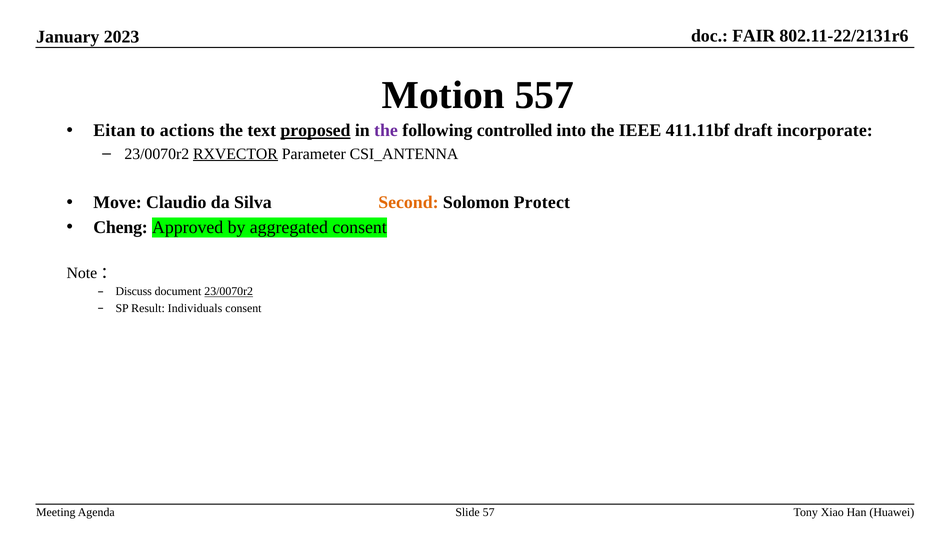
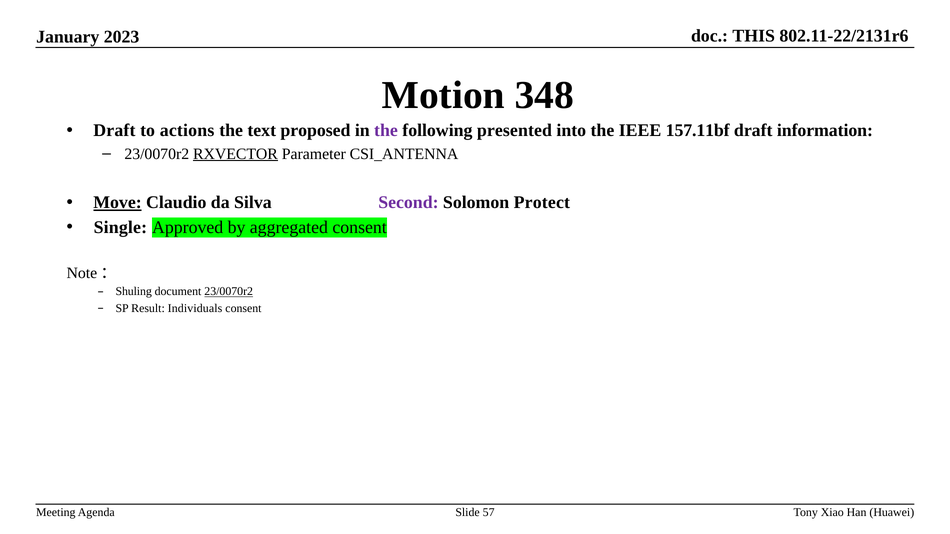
FAIR: FAIR -> THIS (754, 36)
557: 557 -> 348 (544, 95)
Eitan: Eitan -> Draft (114, 131)
proposed underline: present -> none (315, 131)
controlled: controlled -> presented (514, 131)
411.11bf: 411.11bf -> 157.11bf (698, 131)
incorporate: incorporate -> information (825, 131)
Move underline: none -> present (118, 203)
Second colour: orange -> purple (408, 203)
Cheng: Cheng -> Single (120, 228)
Discuss: Discuss -> Shuling (134, 292)
